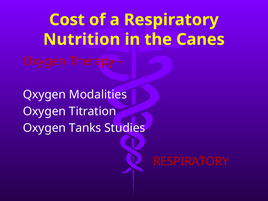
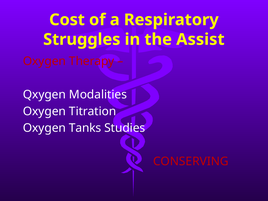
Nutrition: Nutrition -> Struggles (82, 39)
Canes: Canes -> Assist (200, 39)
RESPIRATORY: RESPIRATORY -> CONSERVING (191, 161)
